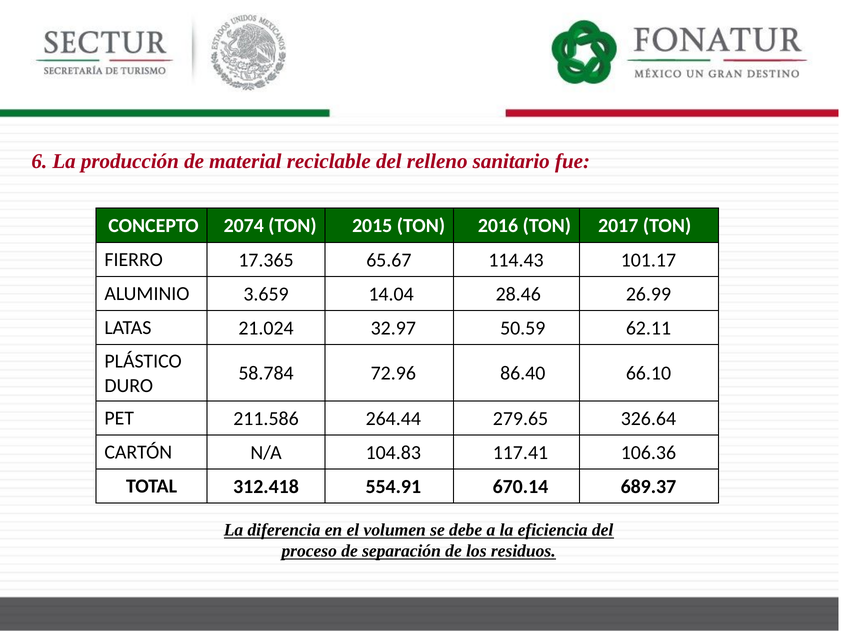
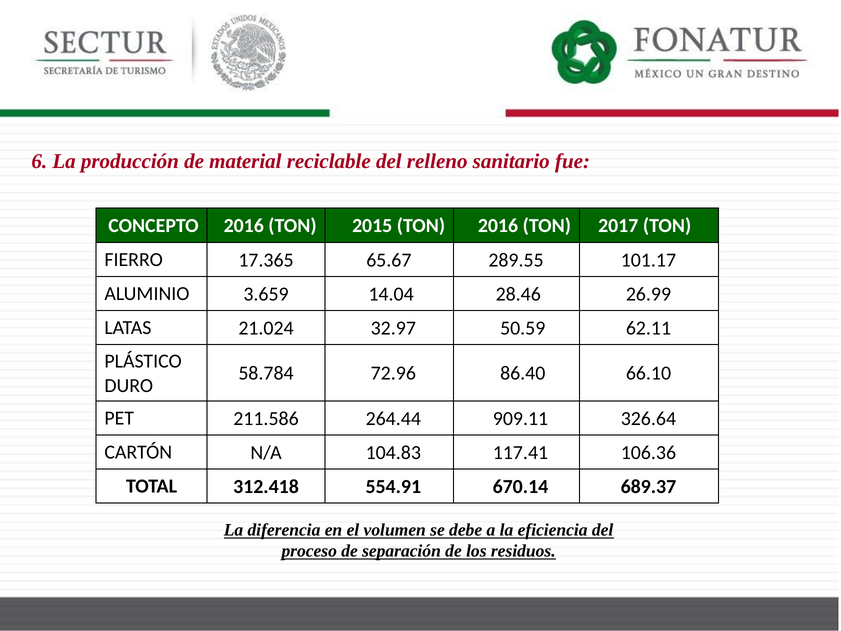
CONCEPTO 2074: 2074 -> 2016 (244, 225)
114.43: 114.43 -> 289.55 (516, 260)
279.65: 279.65 -> 909.11 (520, 418)
